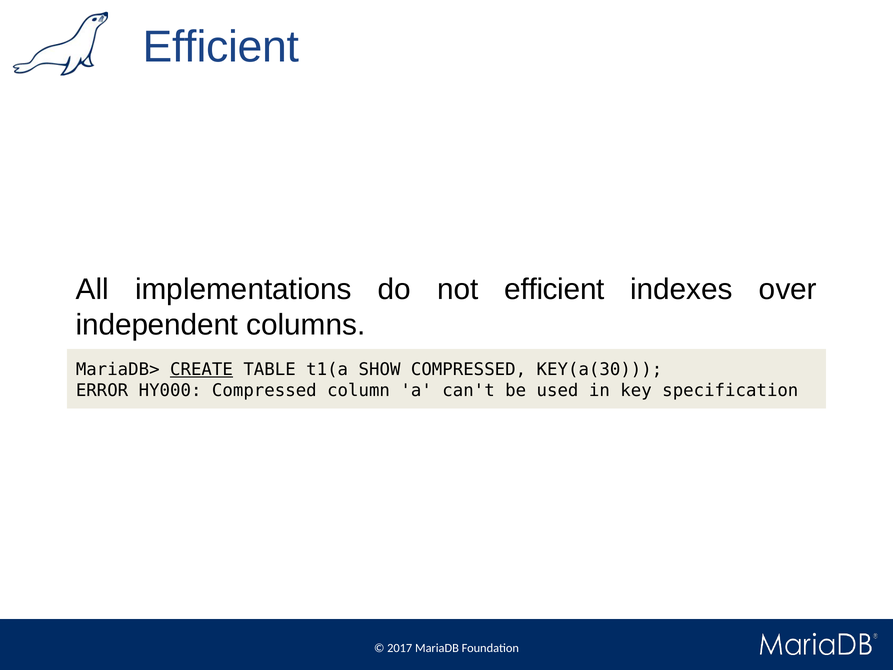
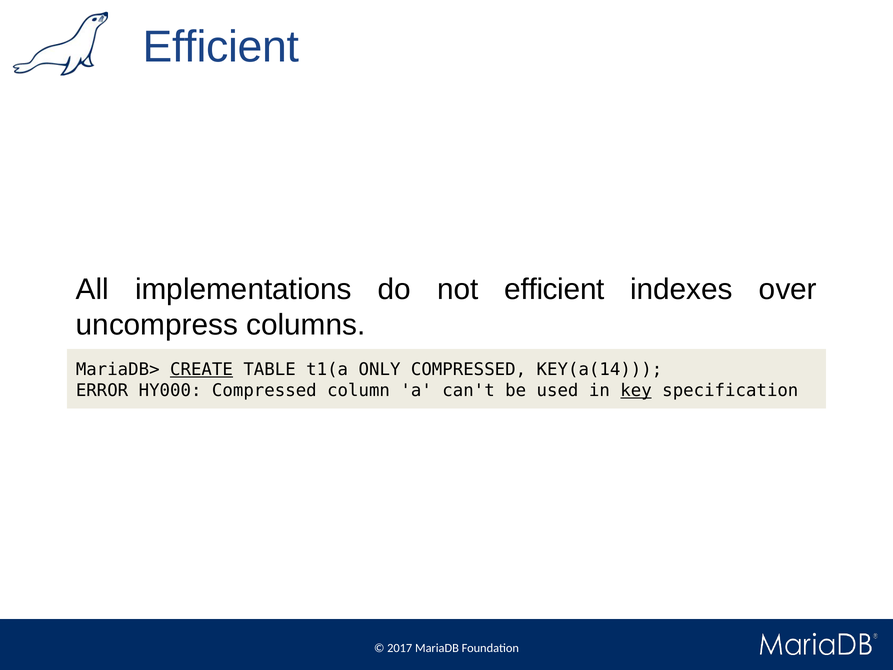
independent: independent -> uncompress (157, 325)
SHOW: SHOW -> ONLY (380, 369)
KEY(a(30: KEY(a(30 -> KEY(a(14 (599, 369)
key underline: none -> present (636, 390)
